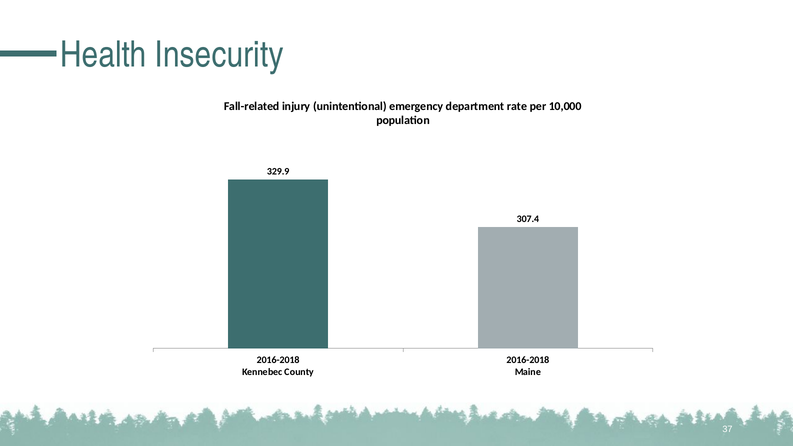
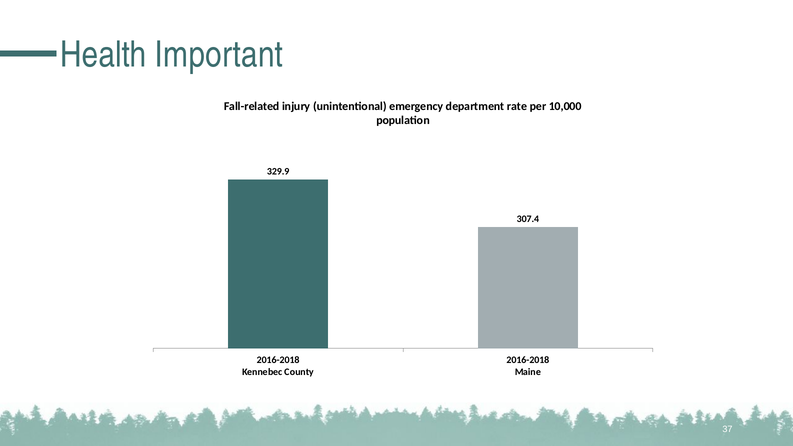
Insecurity: Insecurity -> Important (219, 55)
